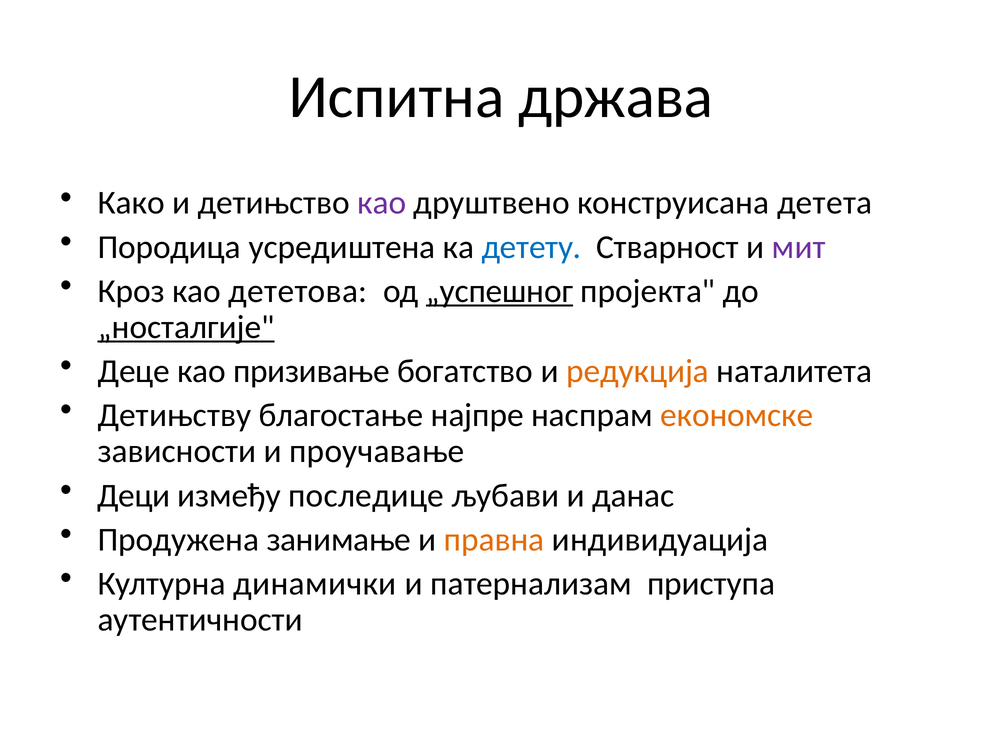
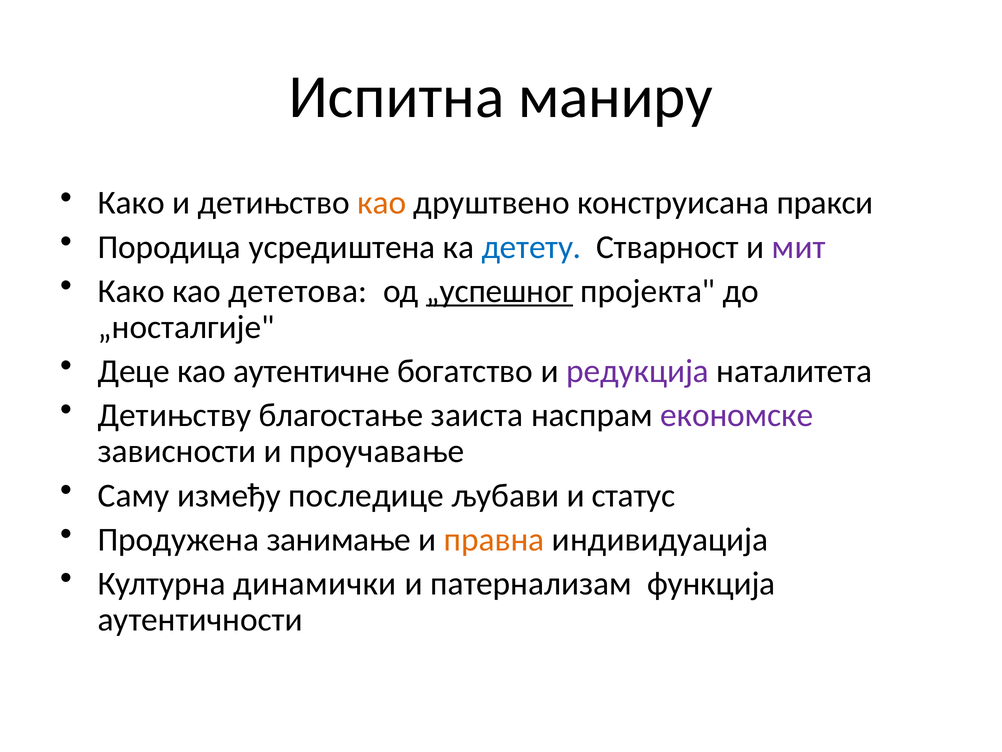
држава: држава -> маниру (616, 97)
као colour: purple -> orange (382, 203)
детета: детета -> пракси (825, 203)
Кроз: Кроз -> Како (131, 291)
„носталгије underline: present -> none (186, 327)
призивање: призивање -> аутентичне (311, 371)
редукција colour: orange -> purple (638, 371)
најпре: најпре -> заиста (477, 415)
економске colour: orange -> purple (737, 415)
Деци: Деци -> Саму (134, 495)
данас: данас -> статус (633, 495)
приступа: приступа -> функција (711, 583)
